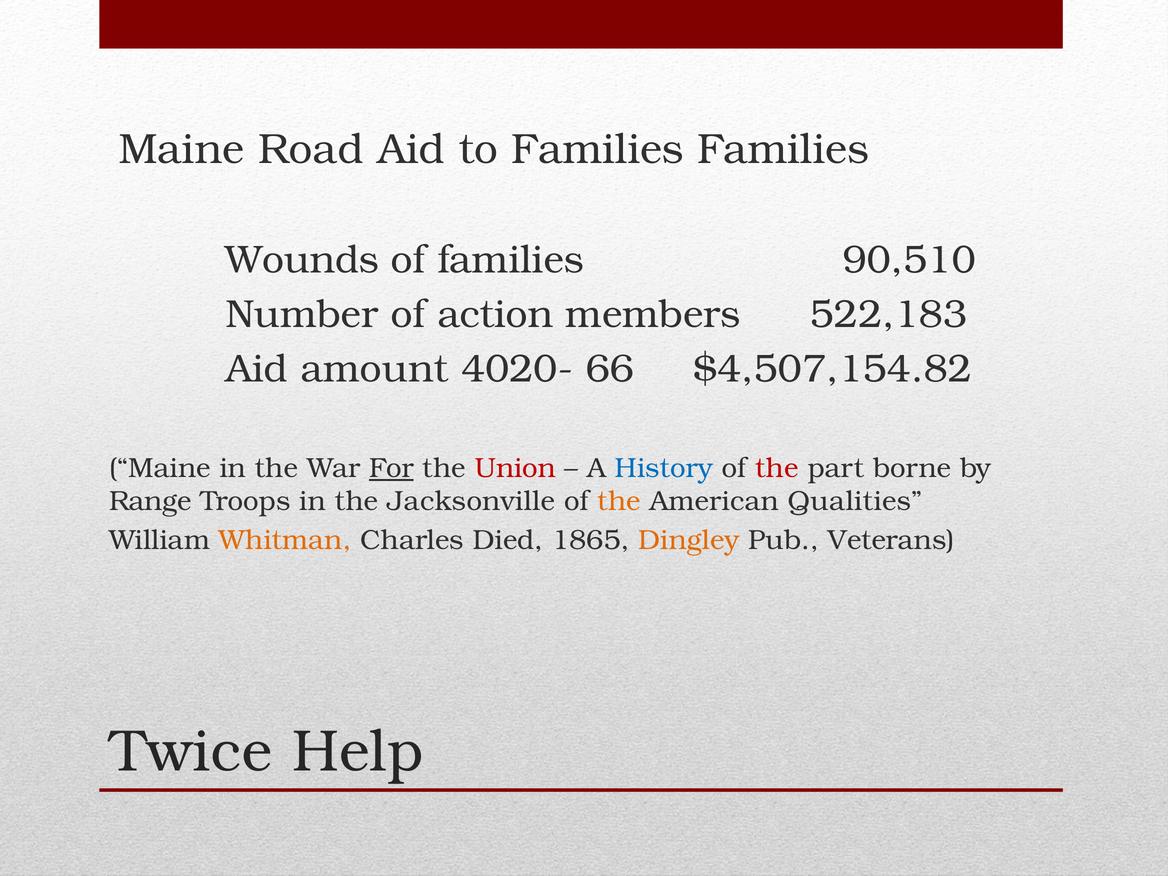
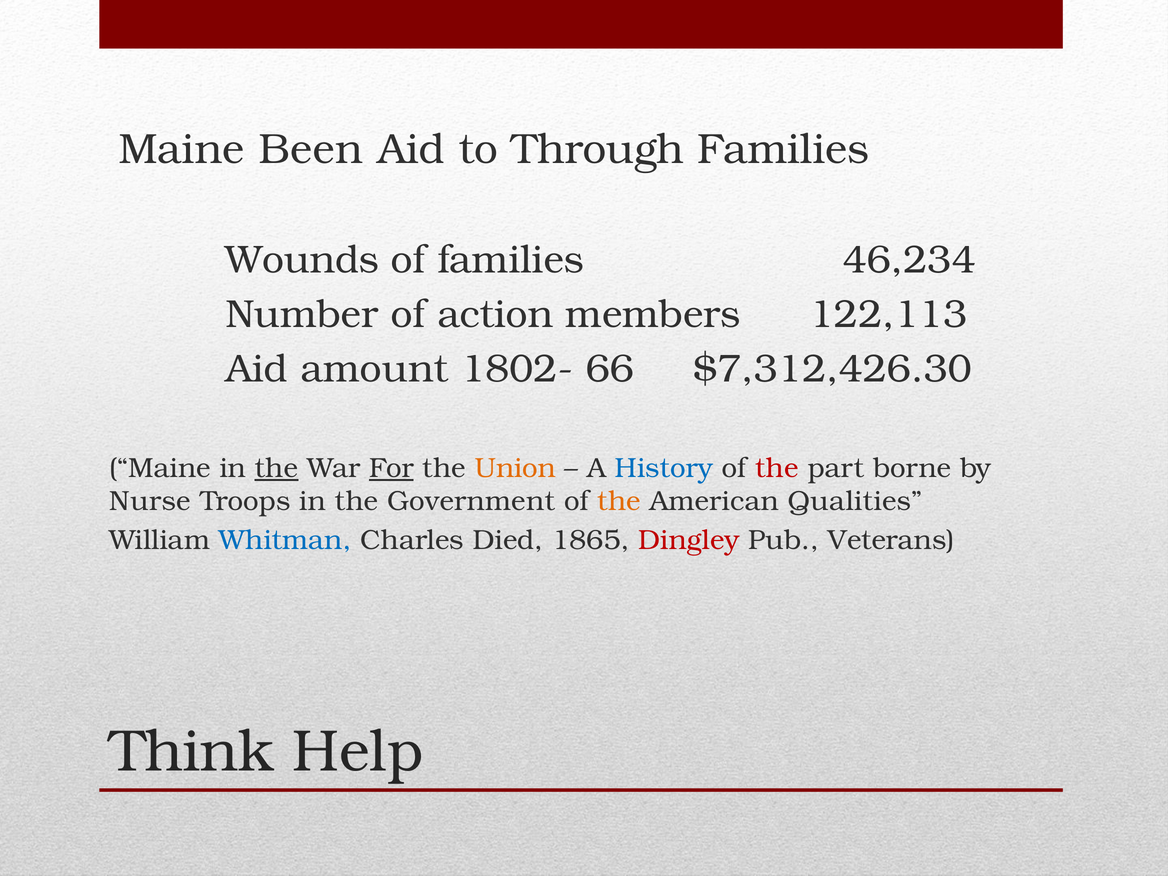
Road: Road -> Been (311, 149)
to Families: Families -> Through (598, 149)
90,510: 90,510 -> 46,234 (909, 260)
522,183: 522,183 -> 122,113 (889, 314)
4020-: 4020- -> 1802- (517, 369)
$4,507,154.82: $4,507,154.82 -> $7,312,426.30 (832, 369)
the underline: none -> present (276, 468)
Union colour: red -> orange (515, 468)
Range: Range -> Nurse (150, 501)
Jacksonville: Jacksonville -> Government (471, 501)
Whitman colour: orange -> blue (285, 540)
Dingley colour: orange -> red (689, 540)
Twice: Twice -> Think (192, 752)
